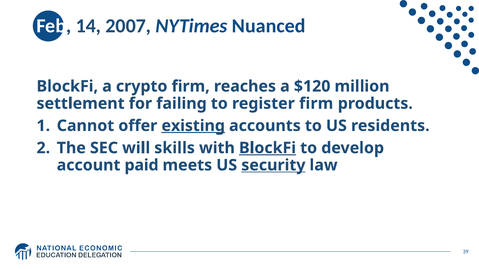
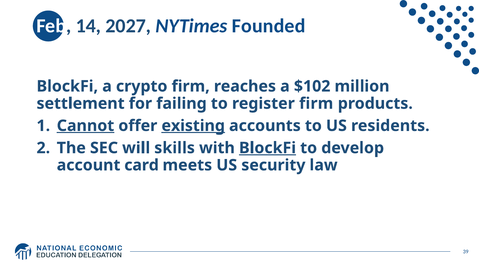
2007: 2007 -> 2027 (128, 26)
Nuanced: Nuanced -> Founded (269, 26)
$120: $120 -> $102 (312, 86)
Cannot underline: none -> present (85, 126)
paid: paid -> card (142, 165)
security underline: present -> none (273, 165)
